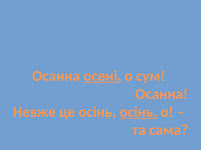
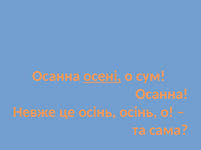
осінь underline: present -> none (138, 113)
